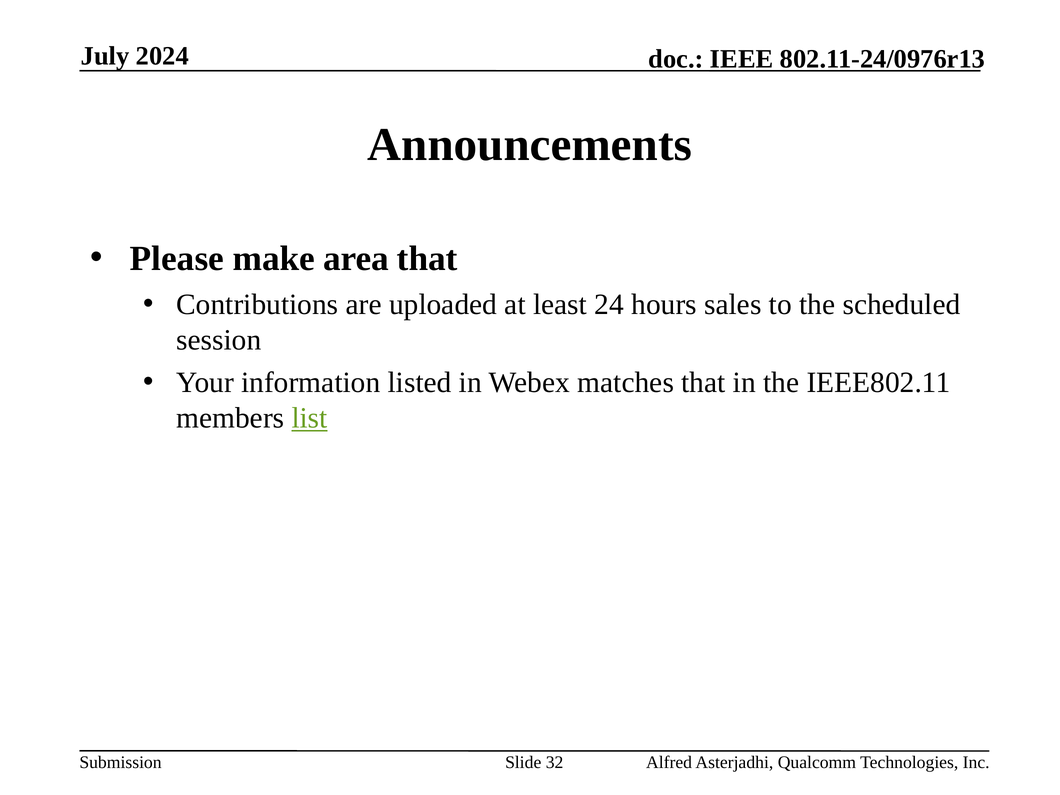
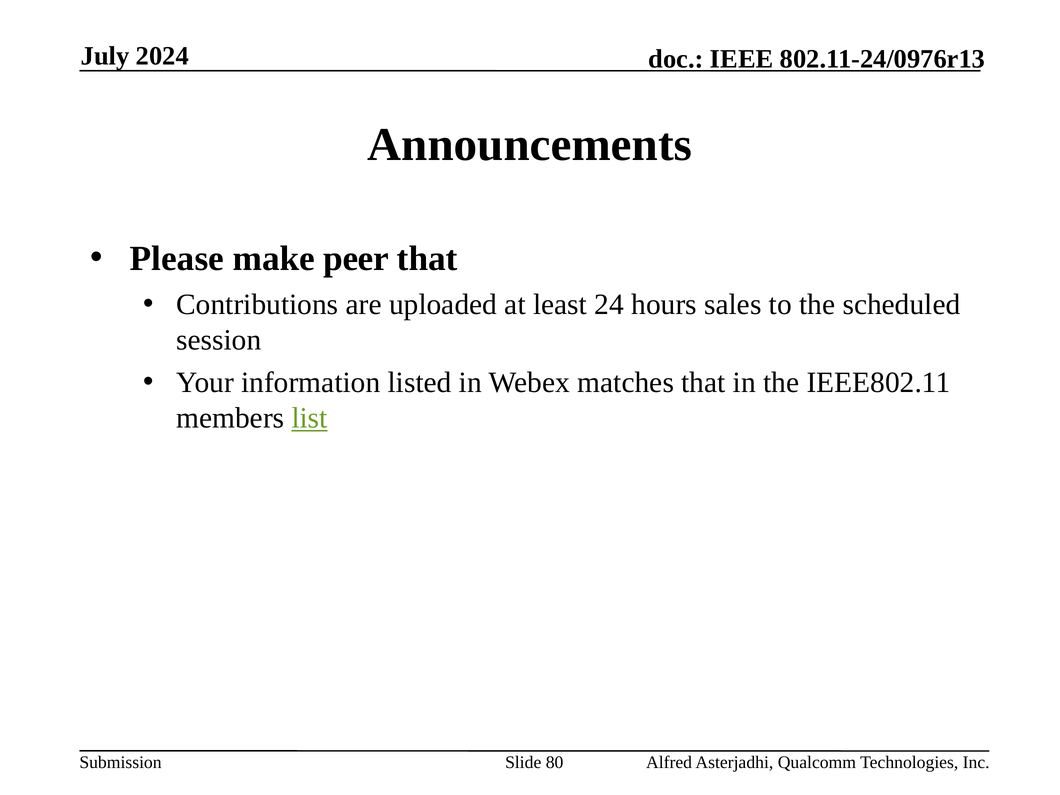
area: area -> peer (356, 259)
32: 32 -> 80 (555, 762)
